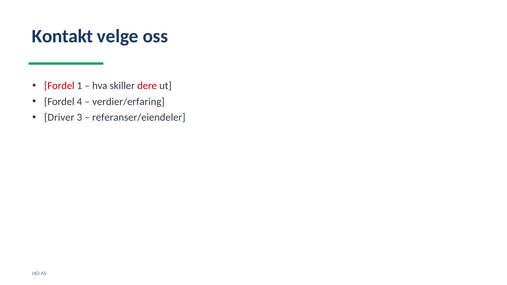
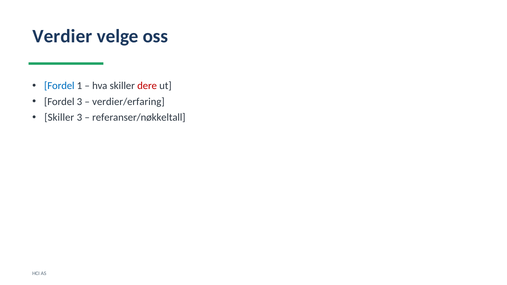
Kontakt: Kontakt -> Verdier (62, 36)
Fordel colour: red -> blue (59, 86)
Fordel 4: 4 -> 3 (80, 102)
Driver: Driver -> Skiller (59, 118)
referanser/eiendeler: referanser/eiendeler -> referanser/nøkkeltall (139, 118)
